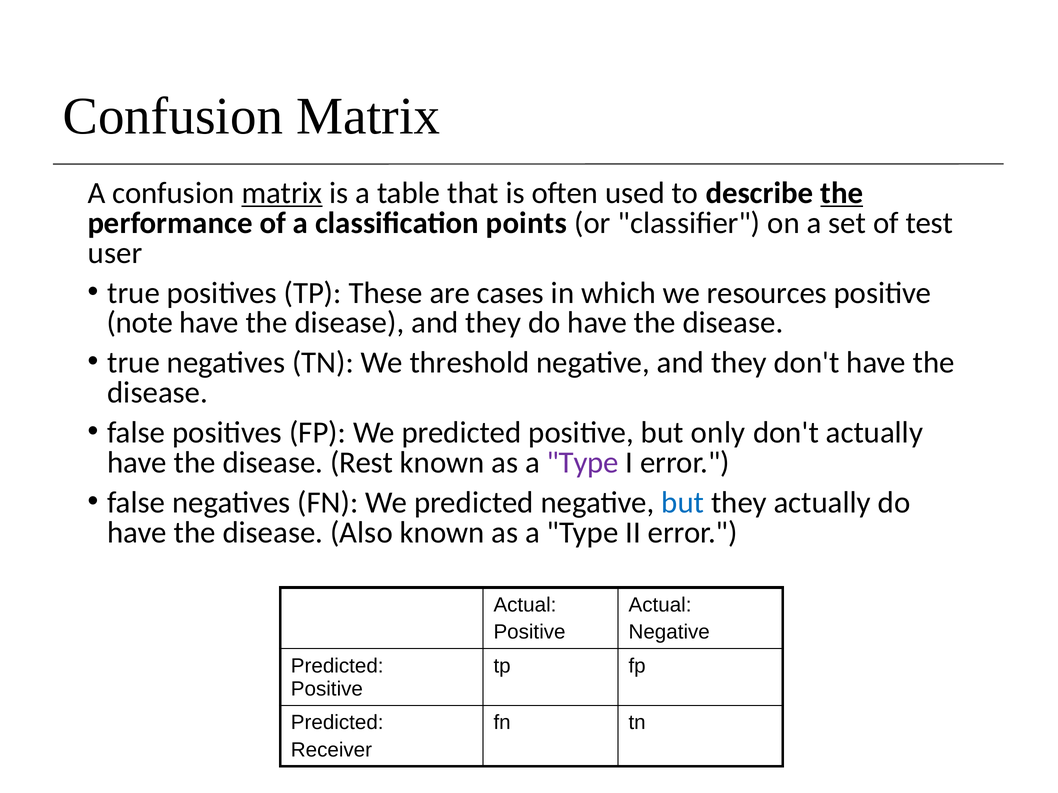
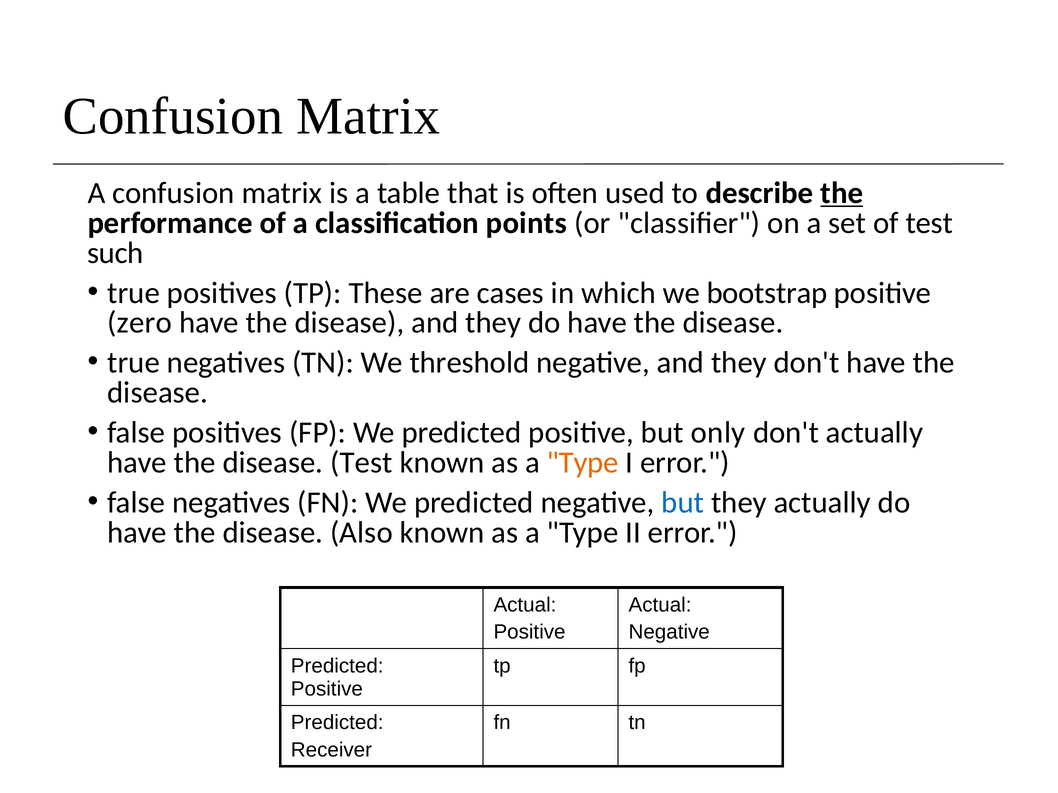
matrix underline: present -> none (282, 193)
user: user -> such (115, 253)
resources: resources -> bootstrap (767, 293)
note: note -> zero (140, 323)
disease Rest: Rest -> Test (361, 463)
Type colour: purple -> orange (583, 463)
